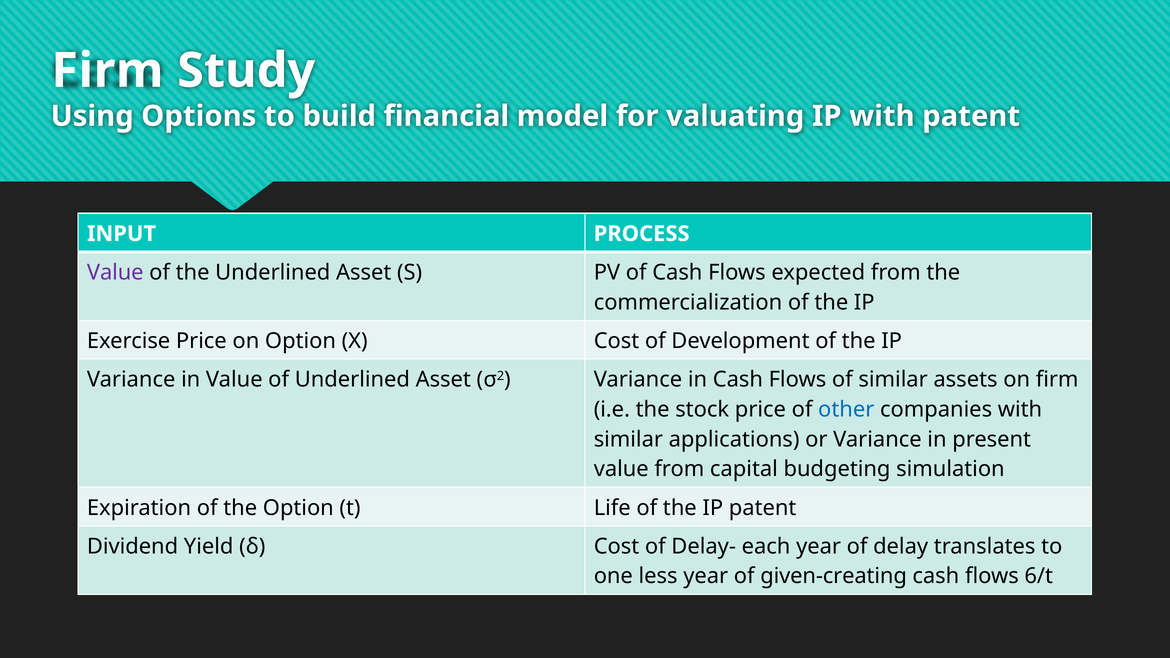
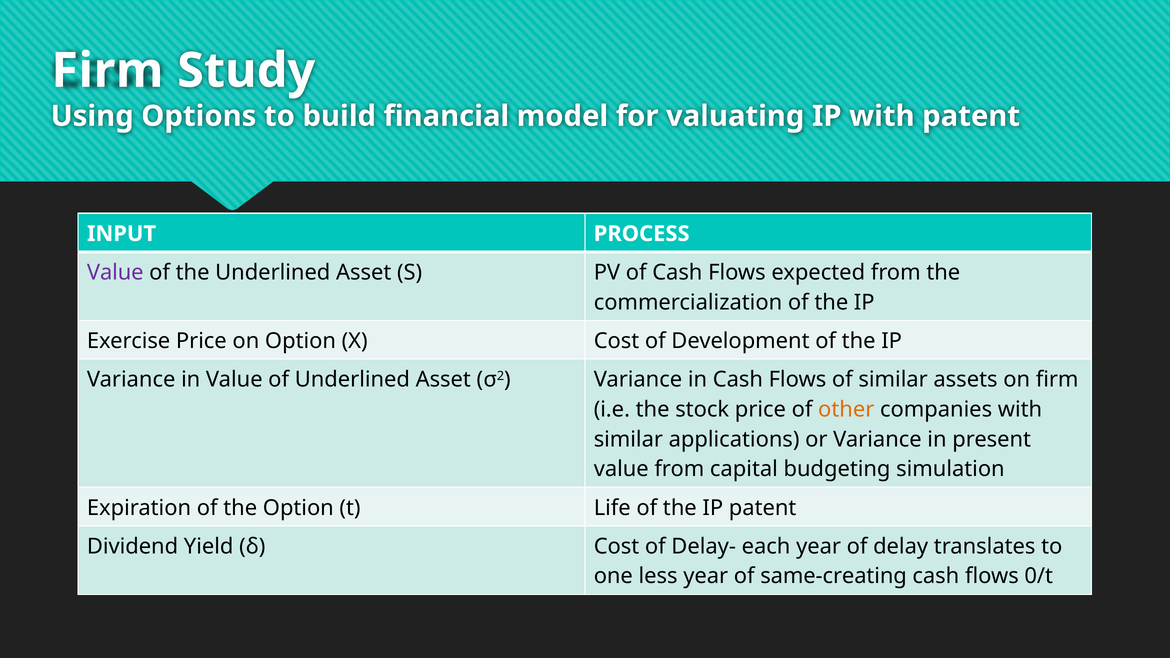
other colour: blue -> orange (846, 409)
given-creating: given-creating -> same-creating (834, 576)
6/t: 6/t -> 0/t (1039, 576)
